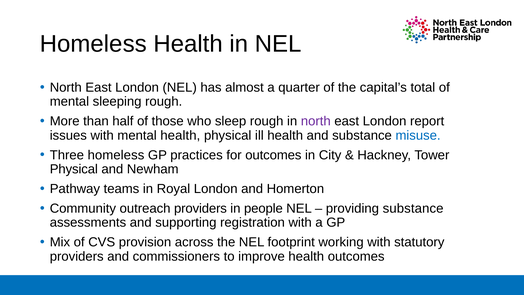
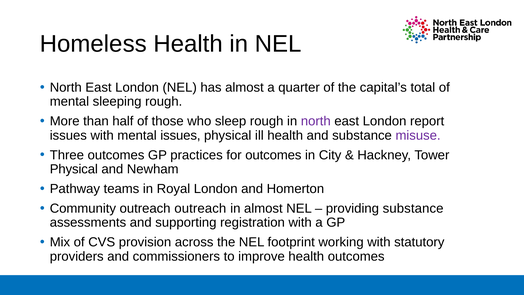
mental health: health -> issues (180, 135)
misuse colour: blue -> purple (418, 135)
Three homeless: homeless -> outcomes (116, 155)
outreach providers: providers -> outreach (200, 208)
in people: people -> almost (263, 208)
